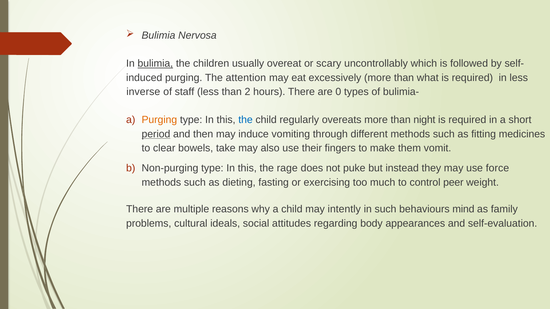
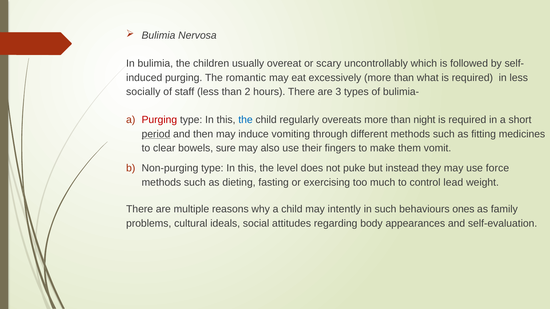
bulimia underline: present -> none (155, 64)
attention: attention -> romantic (246, 78)
inverse: inverse -> socially (143, 92)
0: 0 -> 3 (338, 92)
Purging colour: orange -> red (159, 120)
take: take -> sure (226, 148)
rage: rage -> level (287, 168)
peer: peer -> lead (453, 183)
mind: mind -> ones (463, 209)
